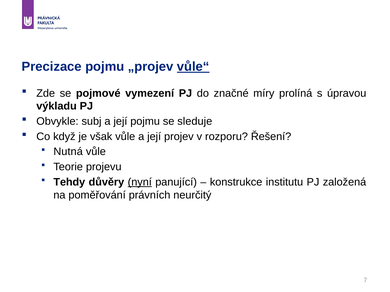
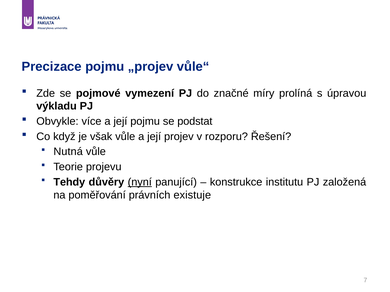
vůle“ underline: present -> none (193, 67)
subj: subj -> více (92, 122)
sleduje: sleduje -> podstat (195, 122)
neurčitý: neurčitý -> existuje (192, 195)
